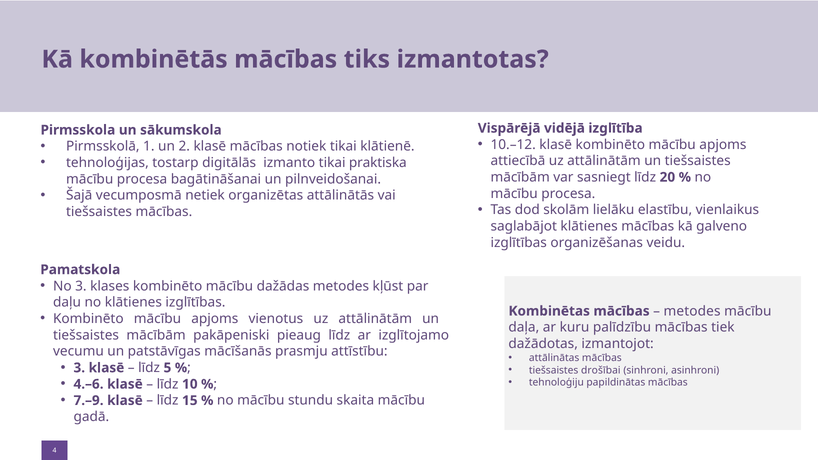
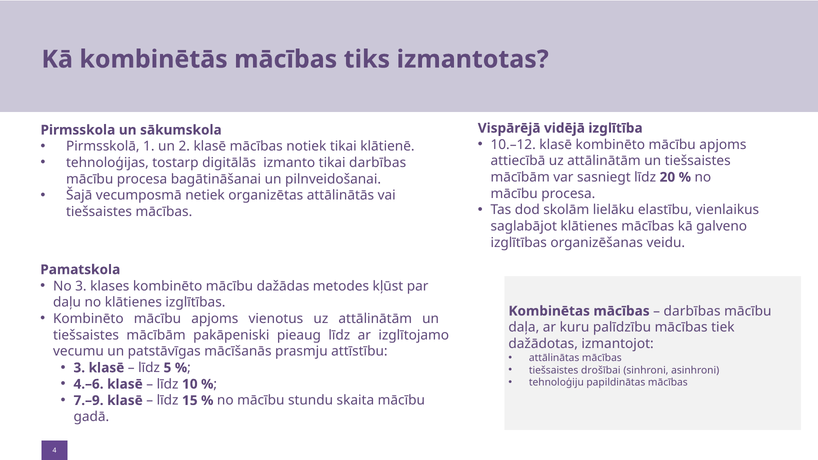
tikai praktiska: praktiska -> darbības (378, 163)
metodes: metodes -> darbības (692, 311)
